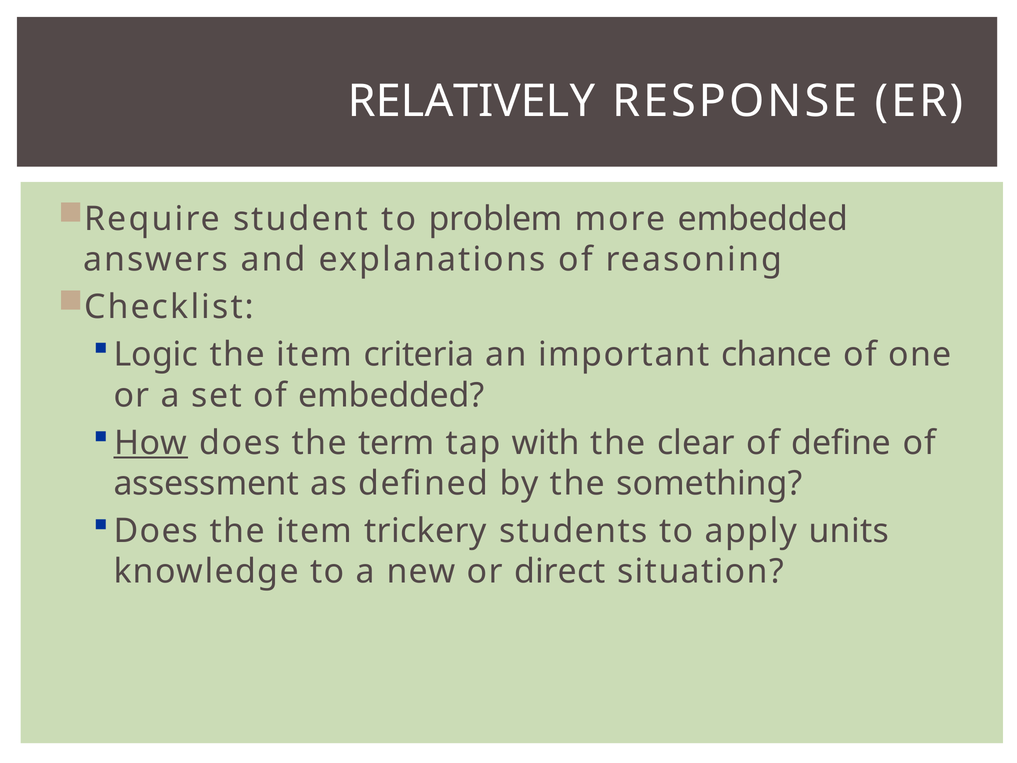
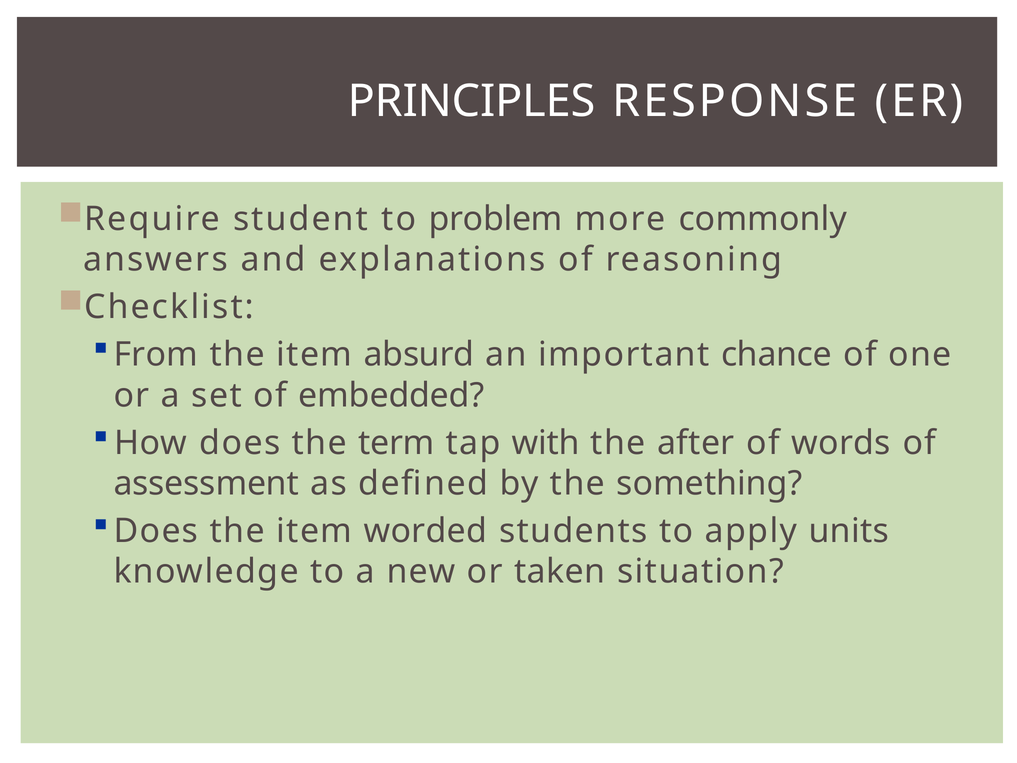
RELATIVELY: RELATIVELY -> PRINCIPLES (472, 101)
more embedded: embedded -> commonly (763, 219)
Logic: Logic -> From (156, 355)
criteria: criteria -> absurd (419, 355)
How underline: present -> none (151, 443)
clear: clear -> after (696, 443)
define: define -> words (841, 443)
trickery: trickery -> worded (425, 531)
direct: direct -> taken (560, 572)
